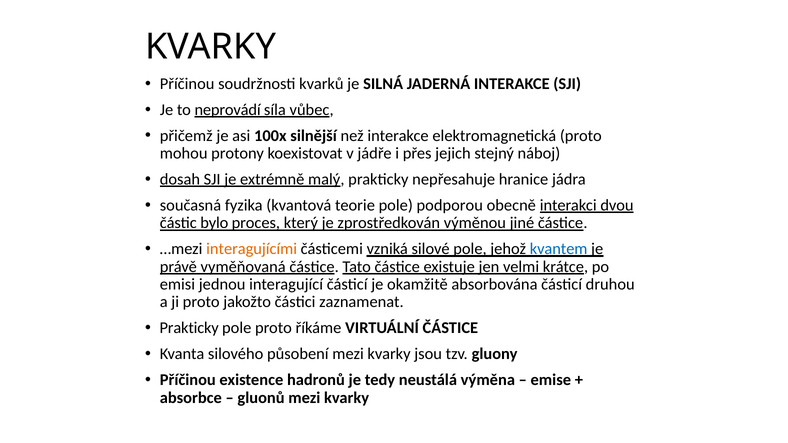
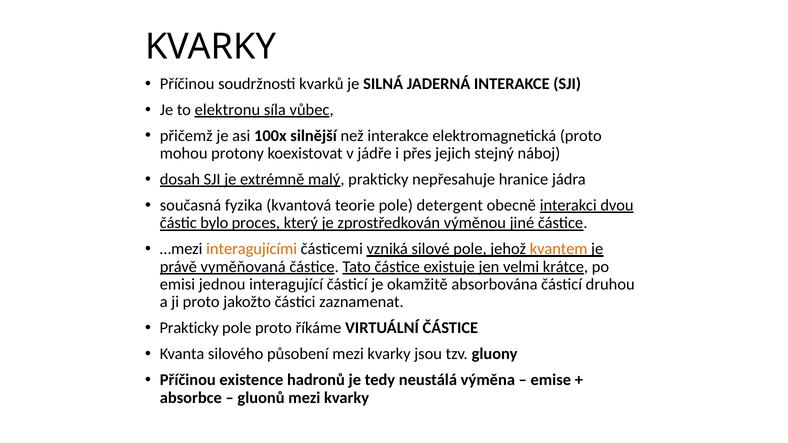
neprovádí: neprovádí -> elektronu (227, 110)
podporou: podporou -> detergent (450, 205)
kvantem colour: blue -> orange (559, 249)
